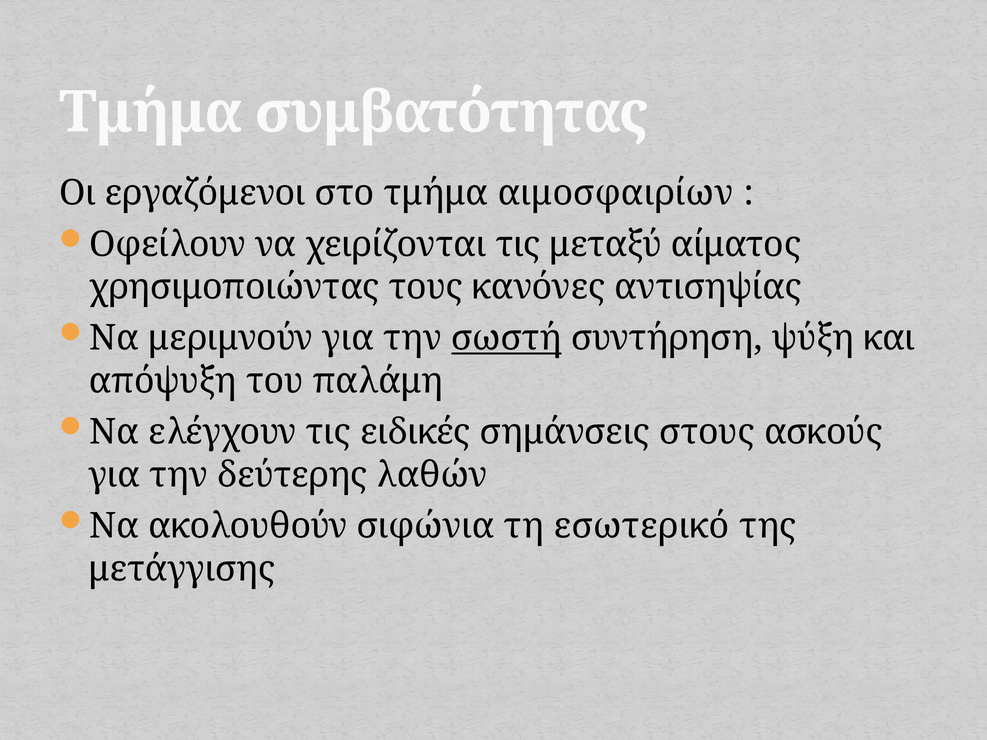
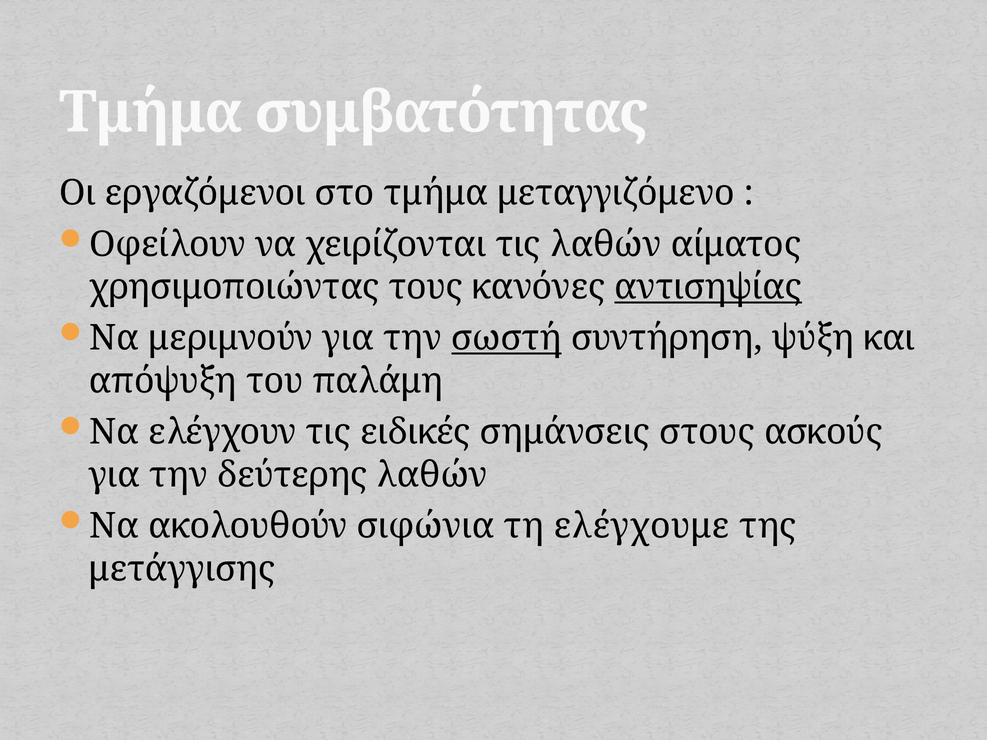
αιμοσφαιρίων: αιμοσφαιρίων -> μεταγγιζόμενο (616, 193)
τις μεταξύ: μεταξύ -> λαθών (606, 244)
αντισηψίας underline: none -> present (708, 287)
εσωτερικό: εσωτερικό -> ελέγχουμε (642, 526)
